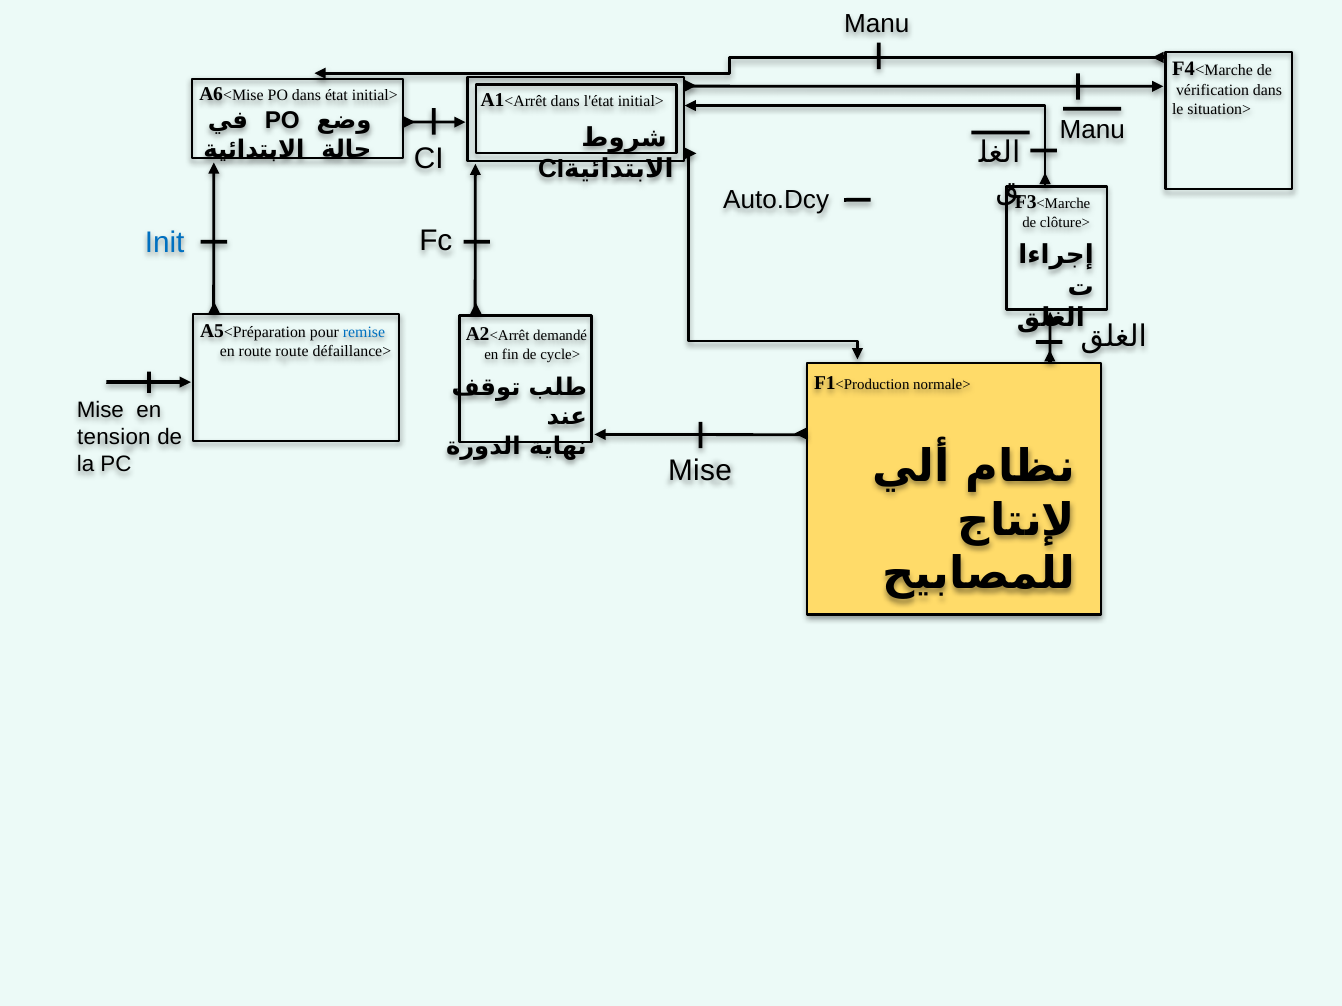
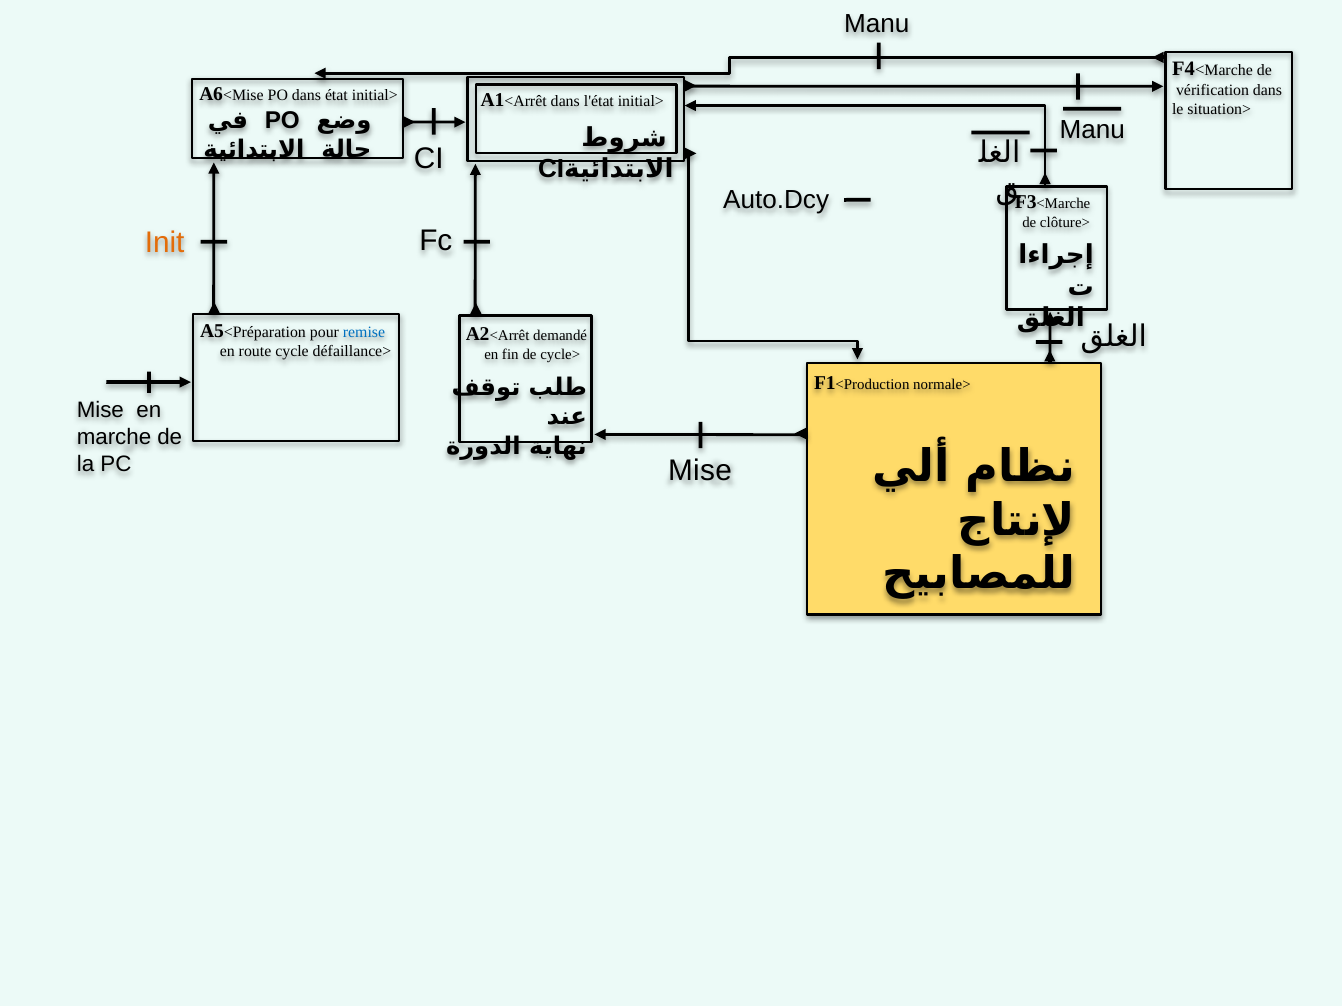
Init colour: blue -> orange (165, 242)
route route: route -> cycle (292, 352)
tension: tension -> marche (114, 437)
